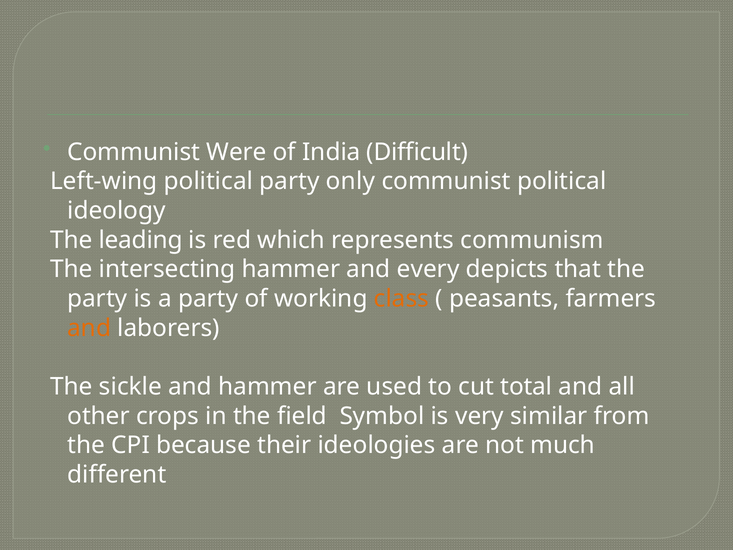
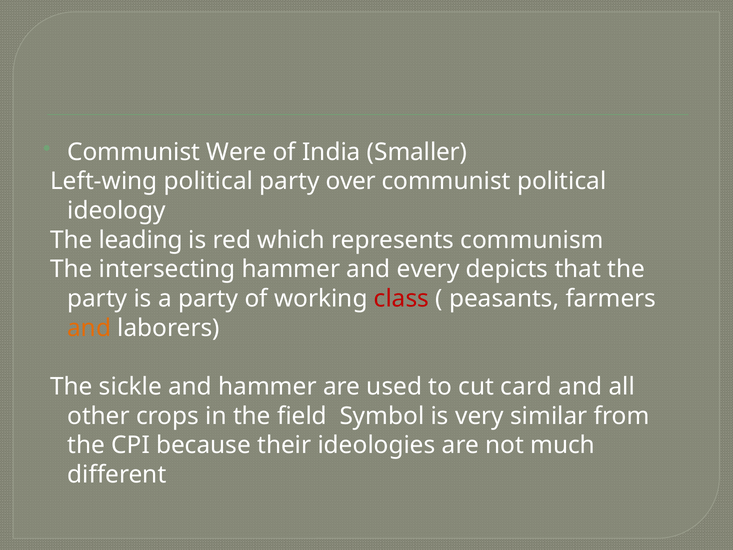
Difficult: Difficult -> Smaller (417, 152)
only: only -> over (351, 181)
class colour: orange -> red (402, 299)
total: total -> card (526, 387)
